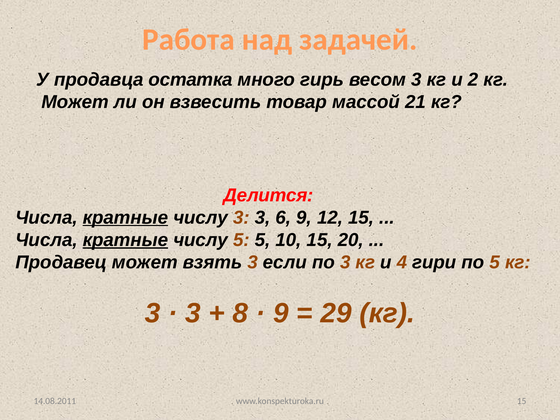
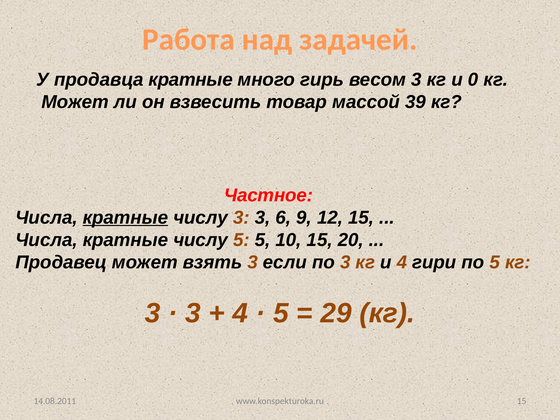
продавца остатка: остатка -> кратные (191, 80)
2: 2 -> 0 (473, 80)
21: 21 -> 39 (416, 102)
Делится: Делится -> Частное (268, 195)
кратные underline: present -> none (125, 240)
8: 8 -> 4 (240, 313)
9: 9 -> 5 (281, 313)
